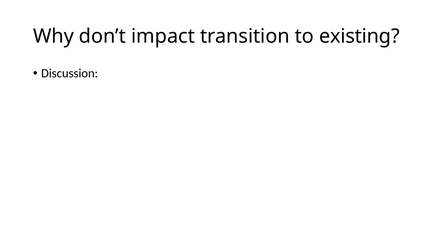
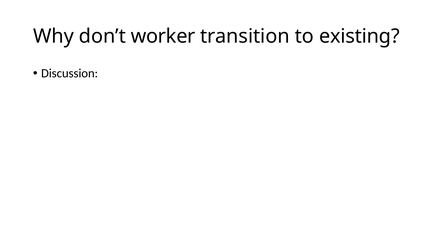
impact: impact -> worker (163, 36)
